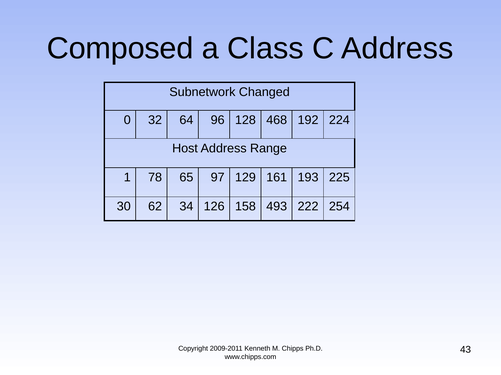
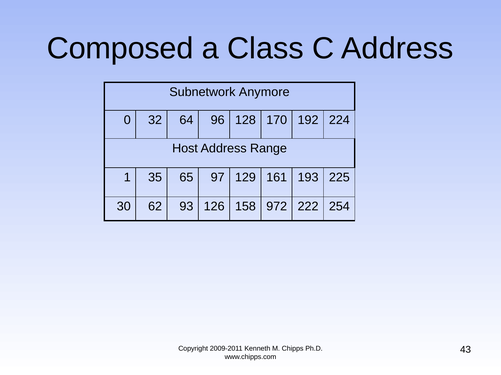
Changed: Changed -> Anymore (264, 92)
468: 468 -> 170 (277, 120)
78: 78 -> 35 (155, 178)
34: 34 -> 93 (186, 207)
493: 493 -> 972 (277, 207)
